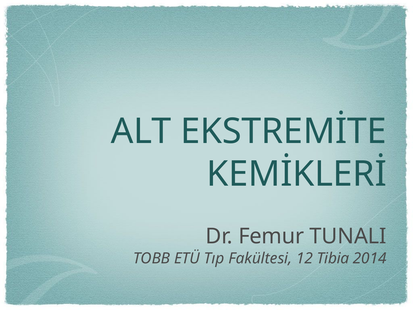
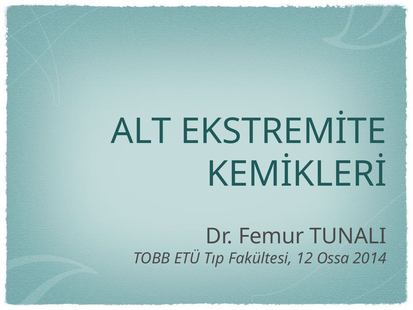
Tibia: Tibia -> Ossa (333, 258)
